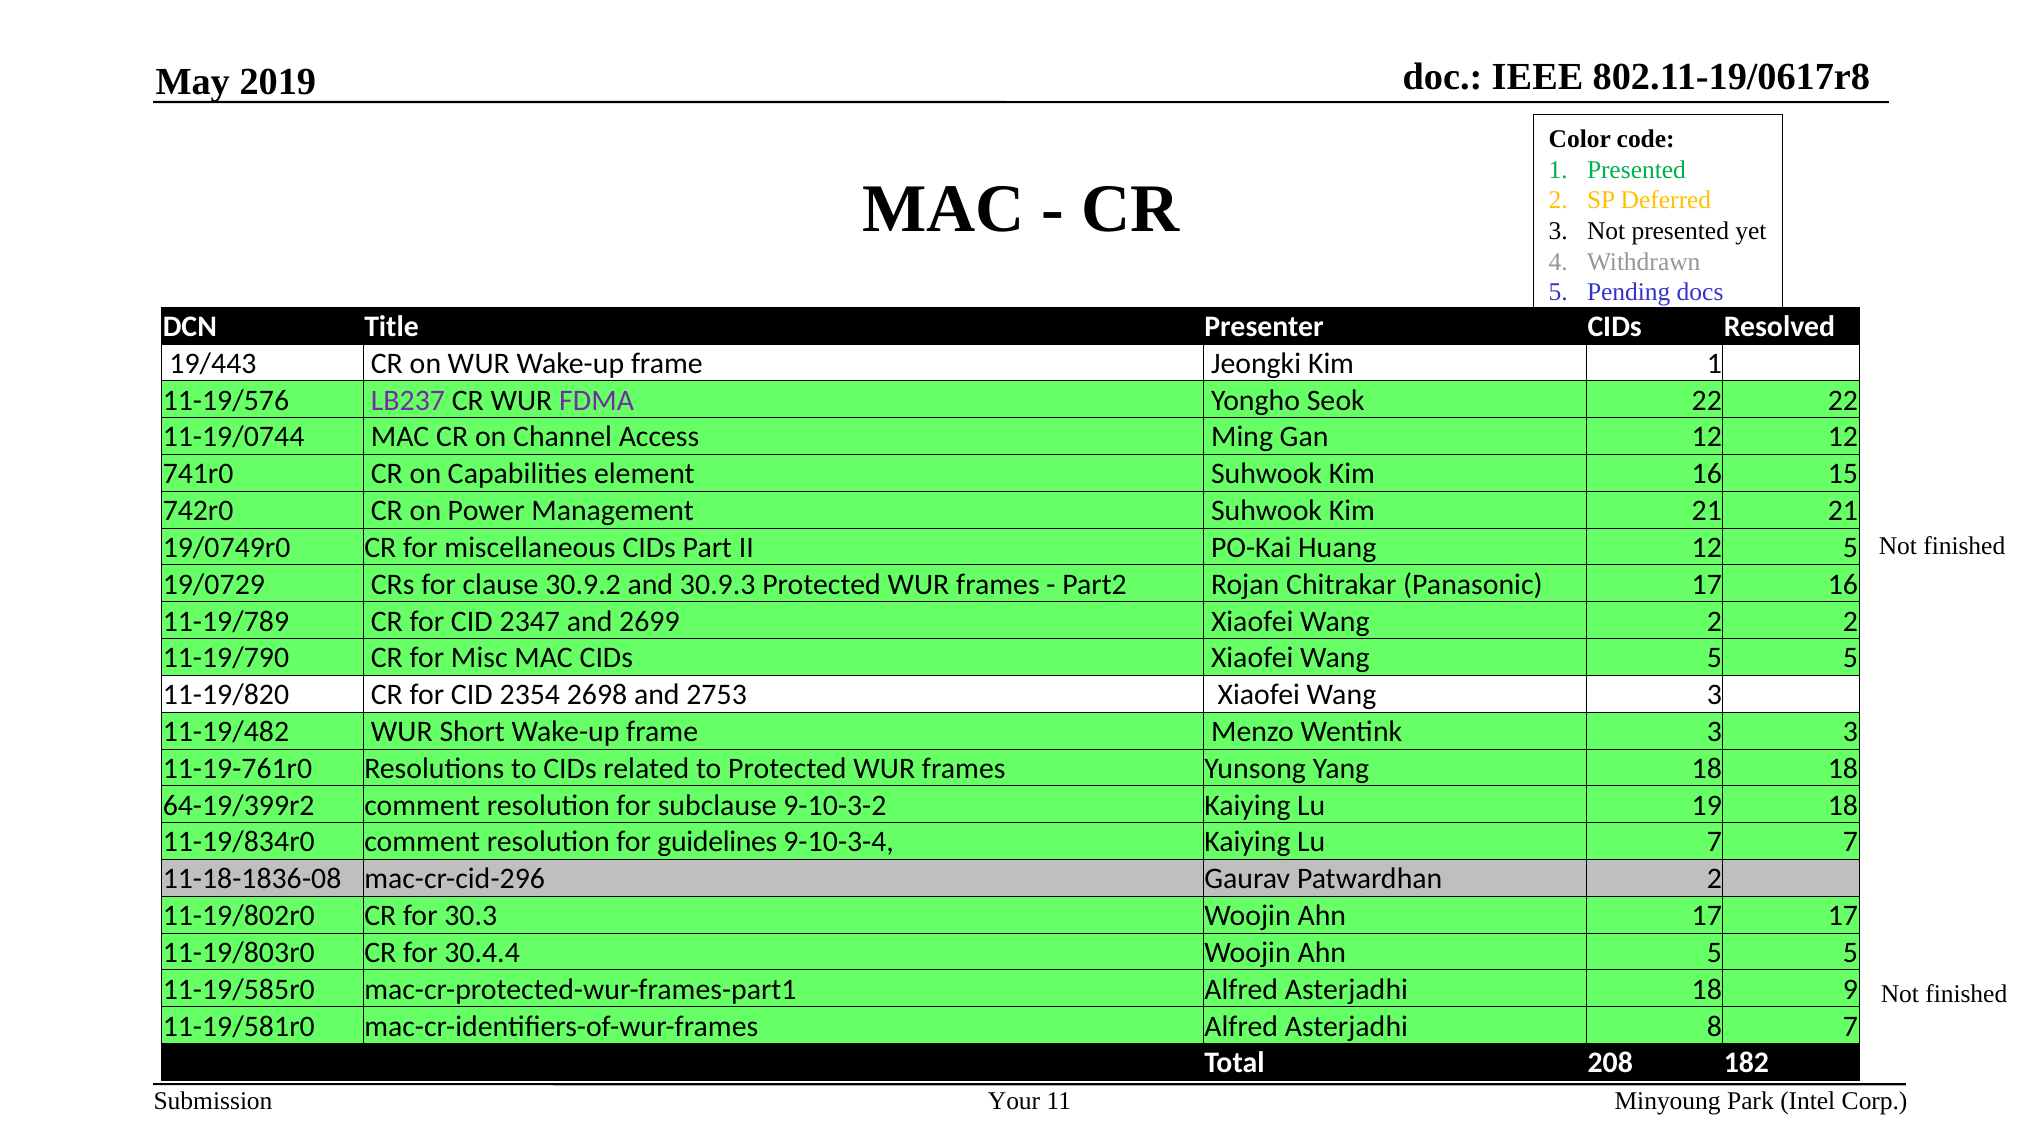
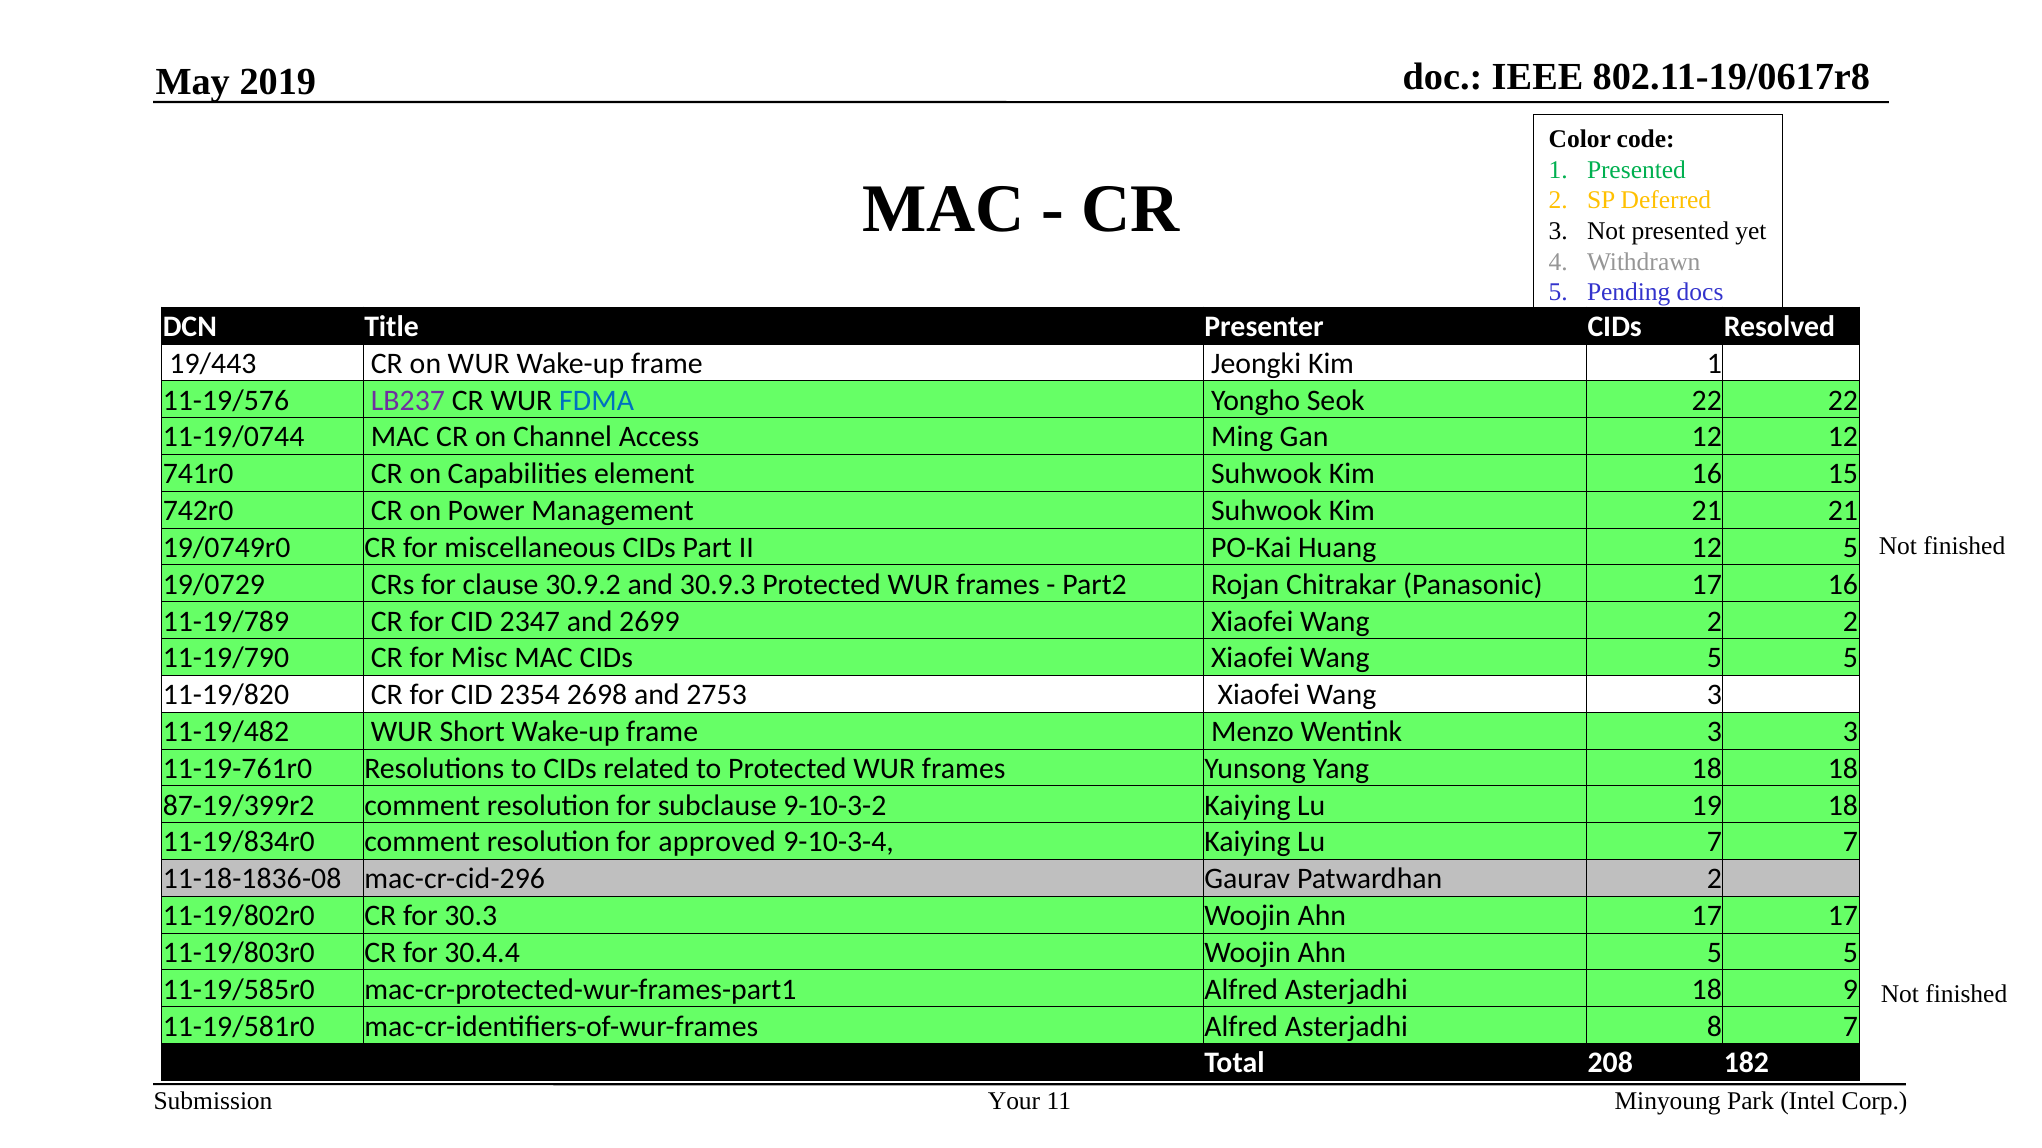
FDMA colour: purple -> blue (597, 400)
64-19/399r2: 64-19/399r2 -> 87-19/399r2 (239, 806)
guidelines: guidelines -> approved (717, 843)
